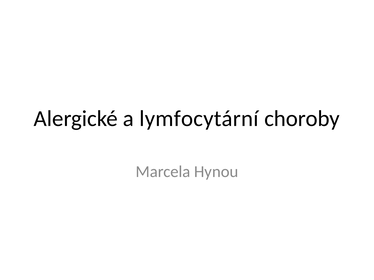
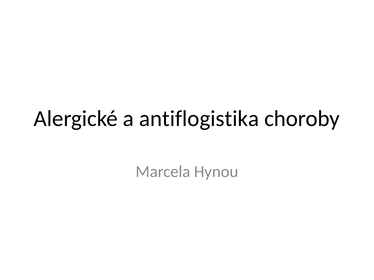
lymfocytární: lymfocytární -> antiflogistika (199, 119)
